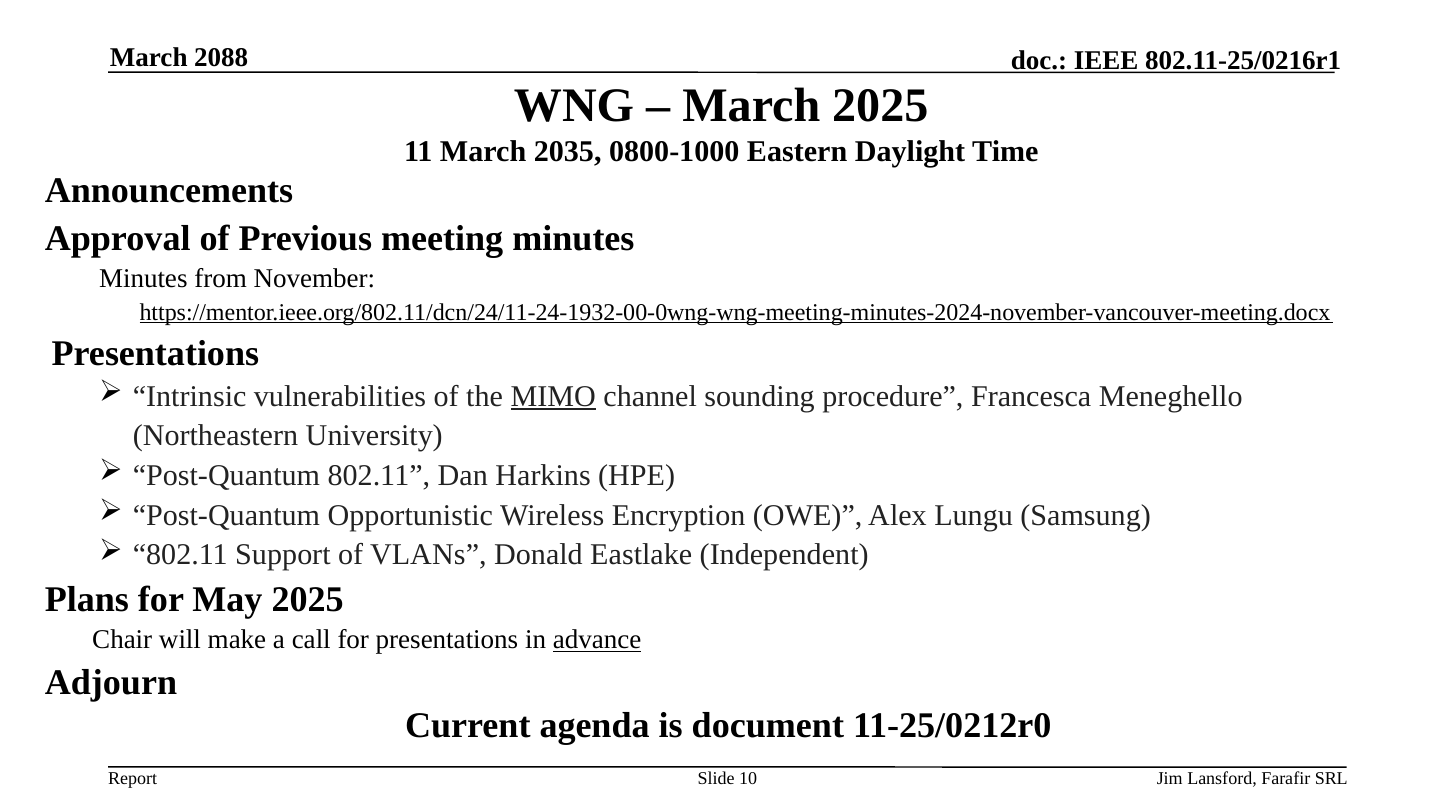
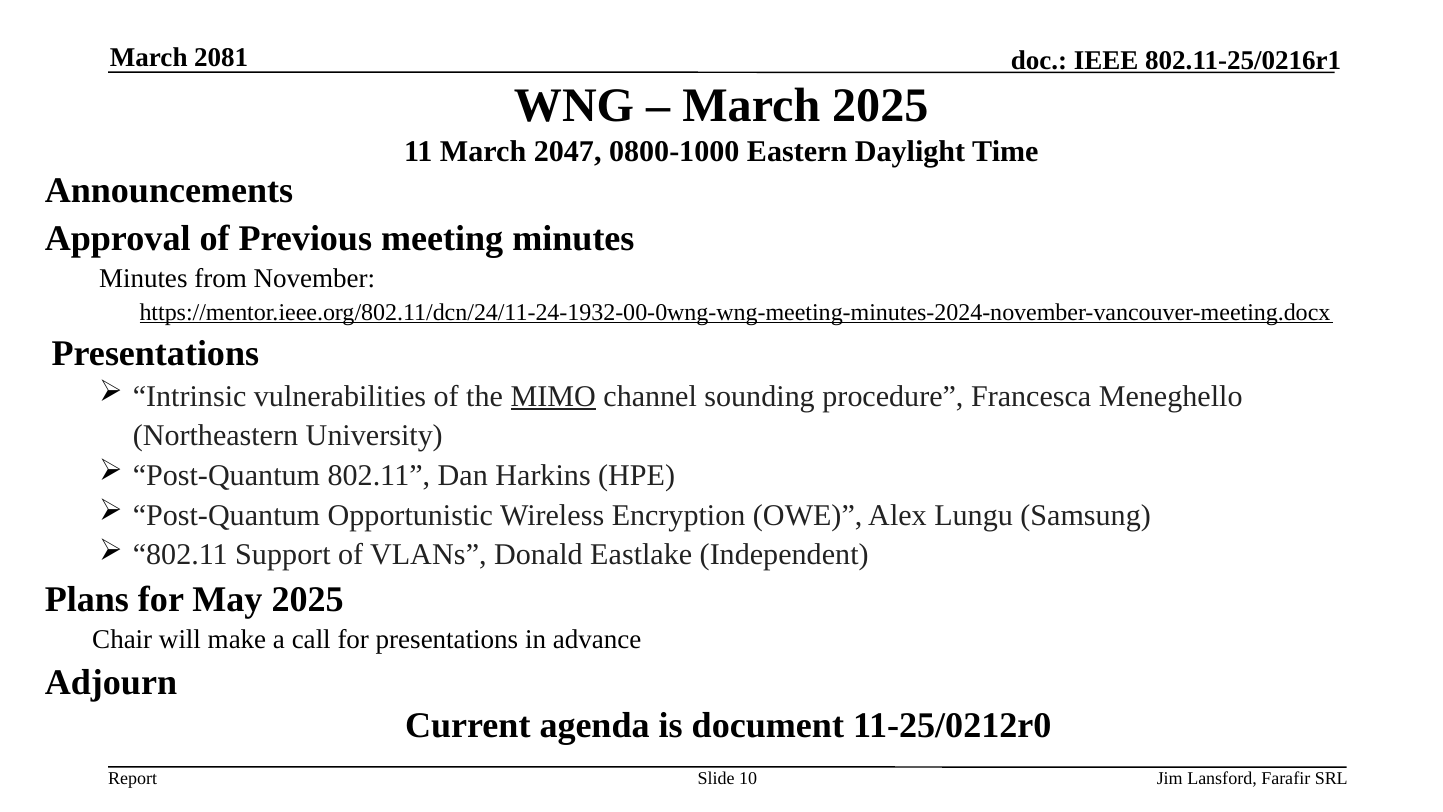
2088: 2088 -> 2081 (221, 57)
2035: 2035 -> 2047 (568, 152)
advance underline: present -> none (597, 640)
